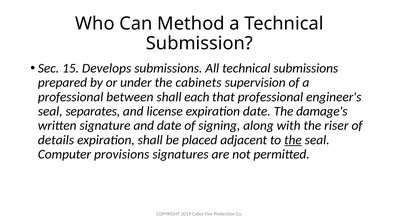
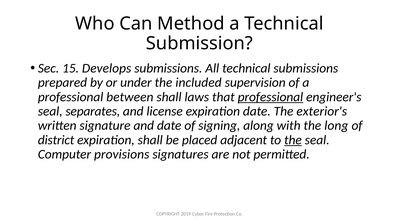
cabinets: cabinets -> included (199, 83)
each: each -> laws (197, 97)
professional underline: none -> present (270, 97)
damage's: damage's -> exterior's (322, 111)
riser: riser -> long (336, 126)
details: details -> district (56, 140)
